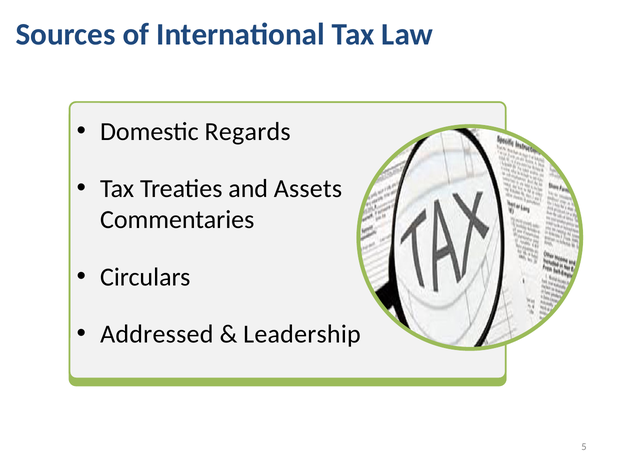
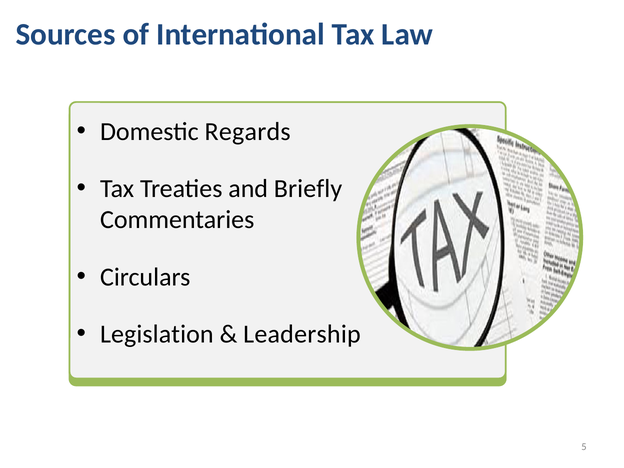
Assets: Assets -> Briefly (308, 189)
Addressed: Addressed -> Legislation (157, 334)
